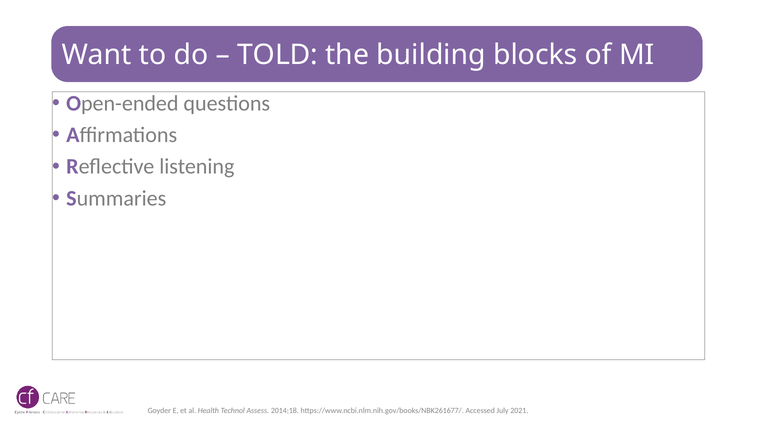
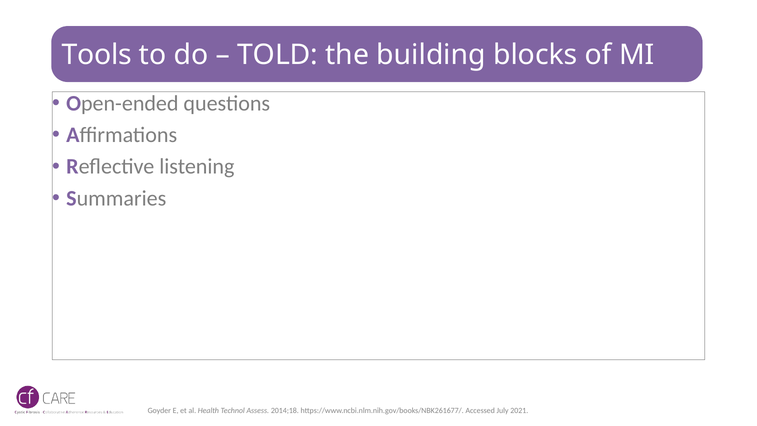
Want: Want -> Tools (97, 55)
